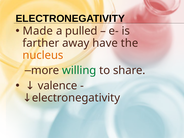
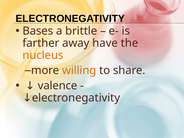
Made: Made -> Bases (38, 31)
pulled: pulled -> brittle (81, 31)
willing colour: green -> orange (79, 70)
